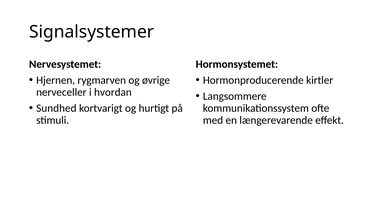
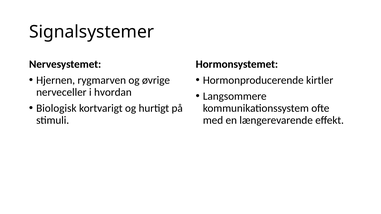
Sundhed: Sundhed -> Biologisk (56, 108)
